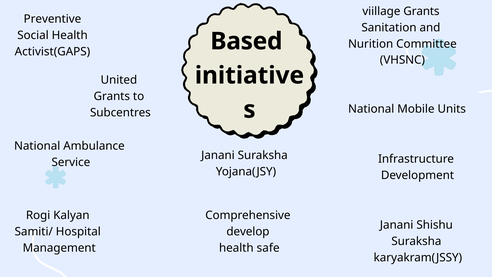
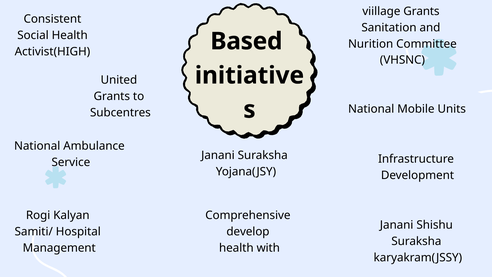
Preventive: Preventive -> Consistent (52, 19)
Activist(GAPS: Activist(GAPS -> Activist(HIGH (52, 52)
safe: safe -> with (268, 248)
